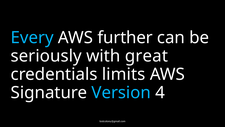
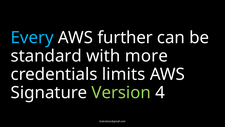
seriously: seriously -> standard (46, 56)
great: great -> more (146, 56)
Version colour: light blue -> light green (121, 92)
